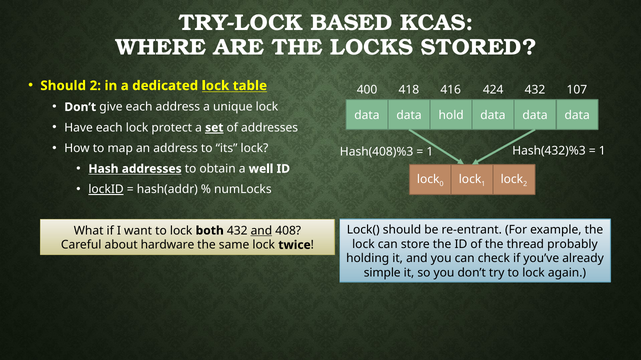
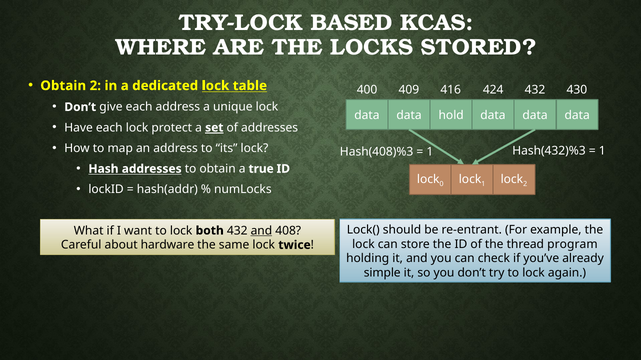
Should: Should -> Obtain (63, 86)
418: 418 -> 409 (409, 90)
107: 107 -> 430 (577, 90)
well: well -> true (261, 169)
lockID underline: present -> none (106, 190)
probably: probably -> program (572, 245)
